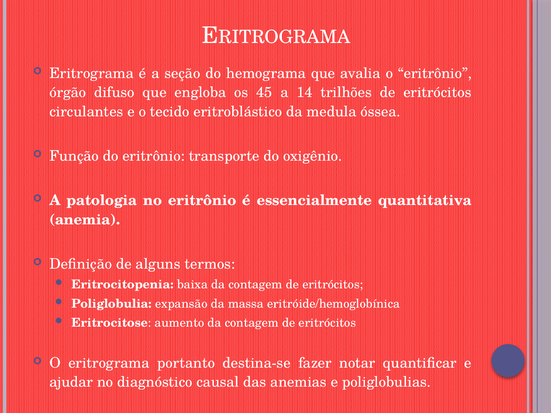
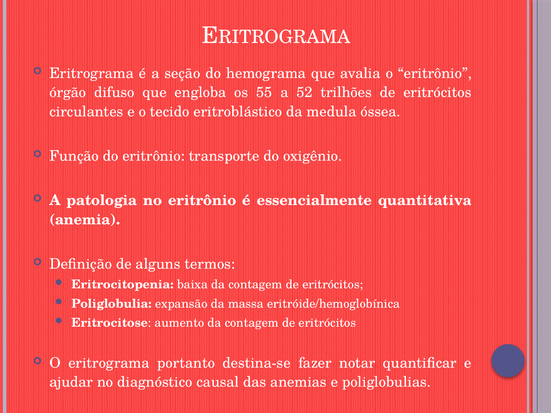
45: 45 -> 55 (264, 92)
14: 14 -> 52 (305, 92)
